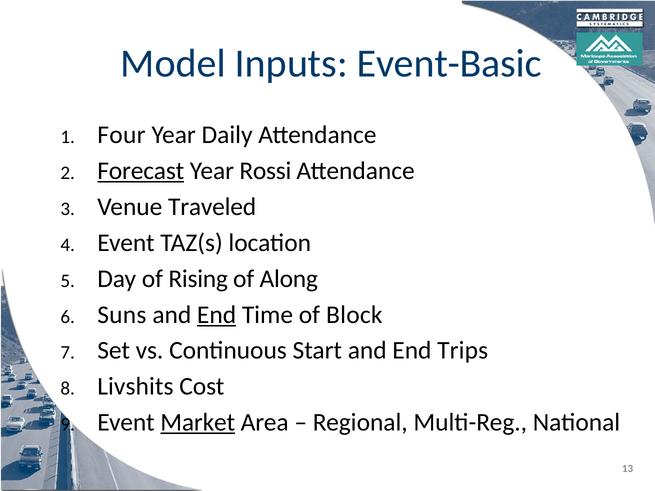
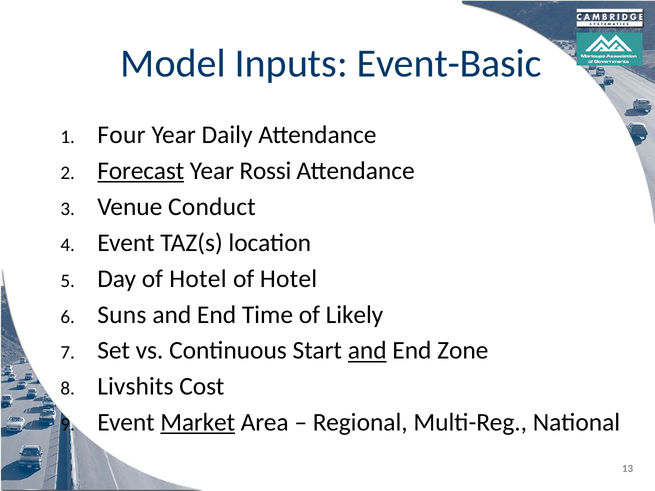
Traveled: Traveled -> Conduct (212, 207)
Day of Rising: Rising -> Hotel (198, 279)
Along: Along -> Hotel (289, 279)
End underline: present -> none (217, 315)
Block: Block -> Likely (354, 315)
and underline: none -> present (367, 351)
Trips: Trips -> Zone (463, 351)
